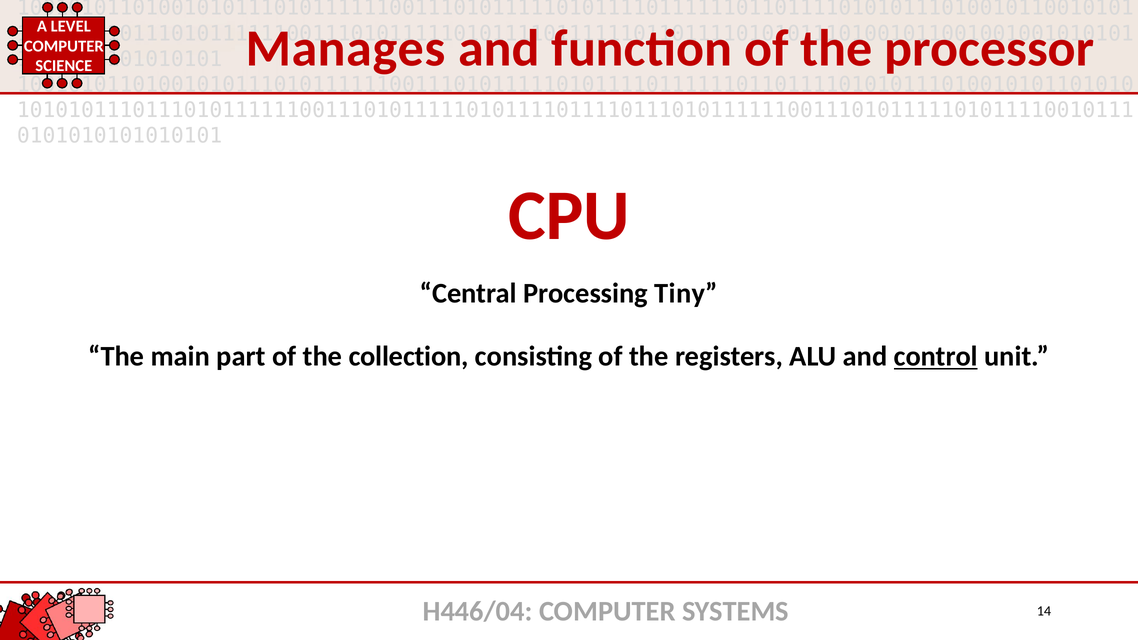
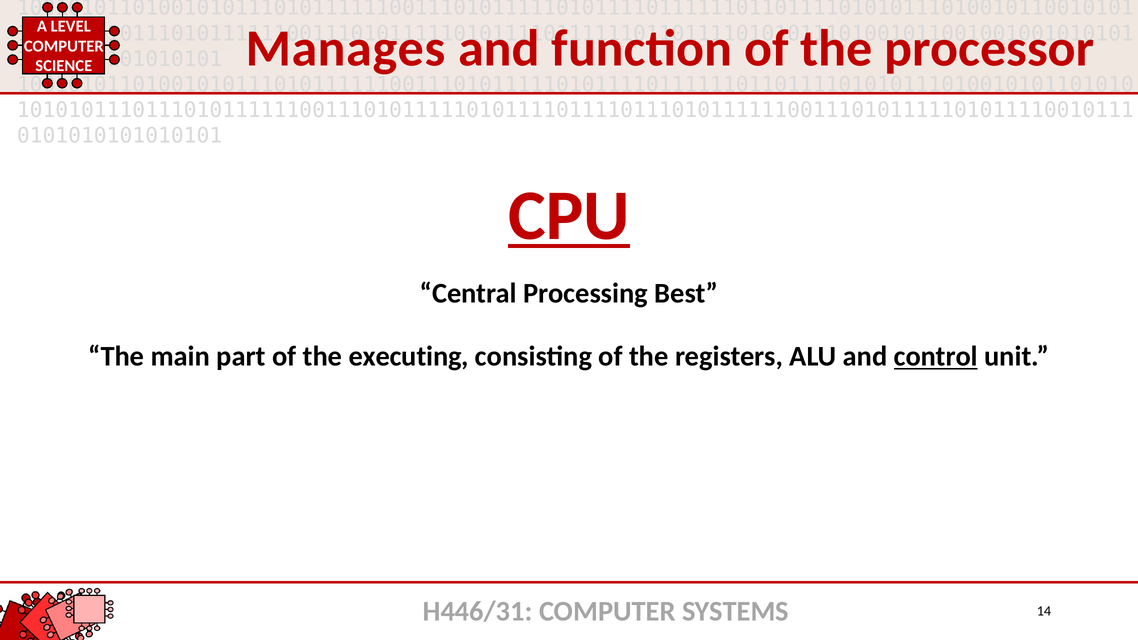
CPU underline: none -> present (569, 216)
Tiny: Tiny -> Best (686, 293)
collection: collection -> executing (409, 357)
H446/04: H446/04 -> H446/31 (478, 611)
